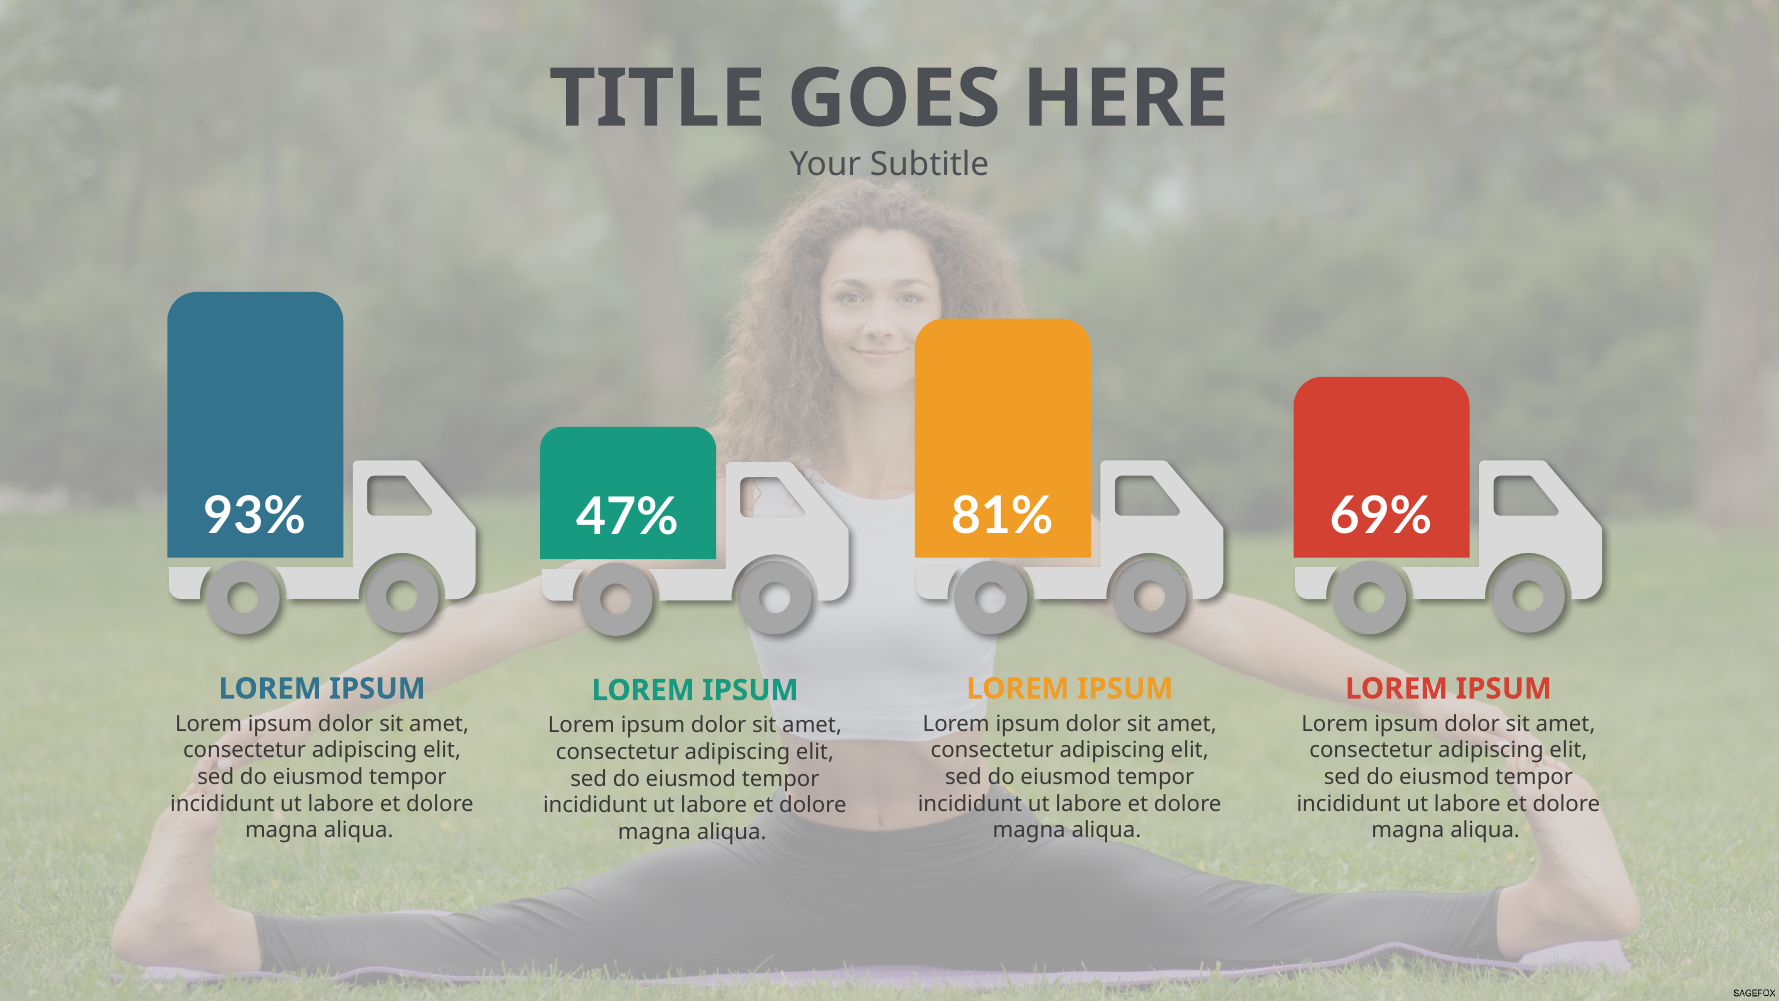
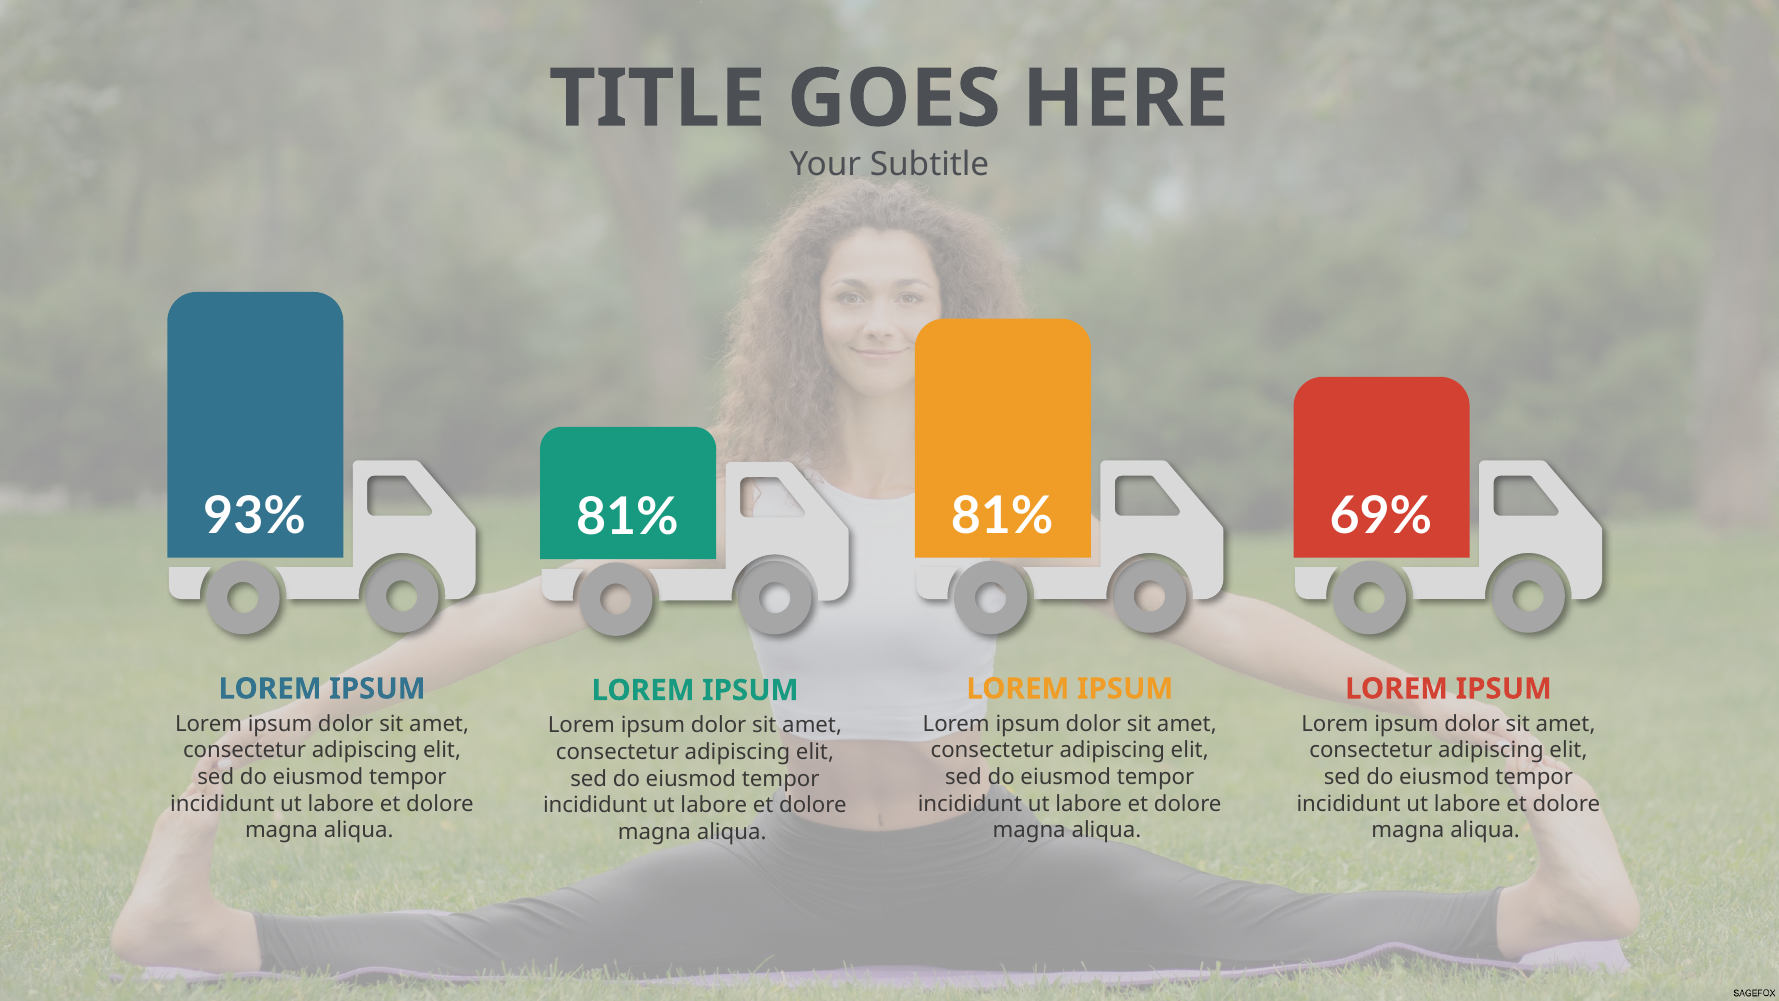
47%: 47% -> 81% (627, 517)
